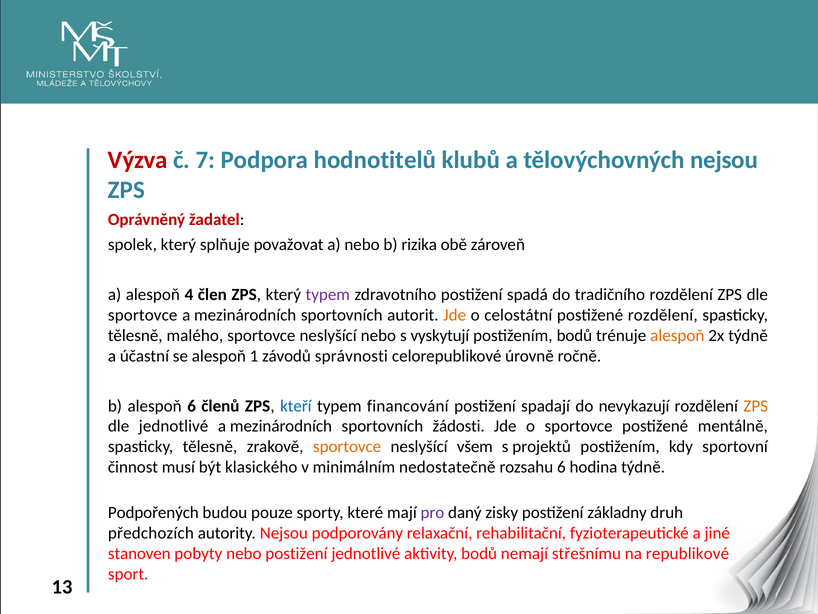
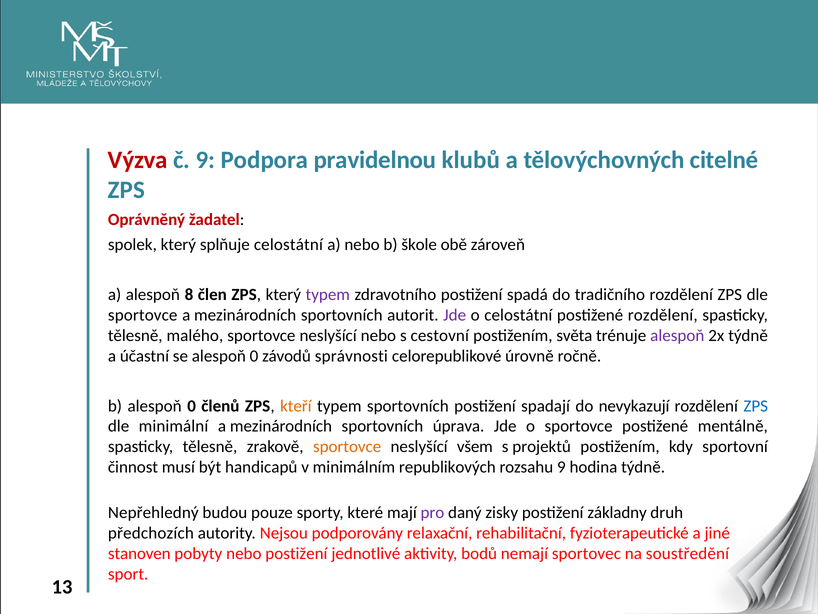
č 7: 7 -> 9 (206, 160)
hodnotitelů: hodnotitelů -> pravidelnou (375, 160)
tělovýchovných nejsou: nejsou -> citelné (724, 160)
splňuje považovat: považovat -> celostátní (288, 244)
rizika: rizika -> škole (419, 244)
4: 4 -> 8 (189, 294)
Jde colour: orange -> purple (455, 315)
vyskytují: vyskytují -> cestovní (440, 335)
postižením bodů: bodů -> světa (574, 335)
alespoň colour: orange -> purple (677, 335)
se alespoň 1: 1 -> 0 (254, 356)
b alespoň 6: 6 -> 0 (192, 406)
kteří colour: blue -> orange (296, 406)
typem financování: financování -> sportovních (408, 406)
ZPS colour: orange -> blue (756, 406)
dle jednotlivé: jednotlivé -> minimální (174, 426)
žádosti: žádosti -> úprava (459, 426)
klasického: klasického -> handicapů (261, 467)
nedostatečně: nedostatečně -> republikových (447, 467)
rozsahu 6: 6 -> 9 (561, 467)
Podpořených: Podpořených -> Nepřehledný (153, 512)
střešnímu: střešnímu -> sportovec (586, 553)
republikové: republikové -> soustředění (687, 553)
